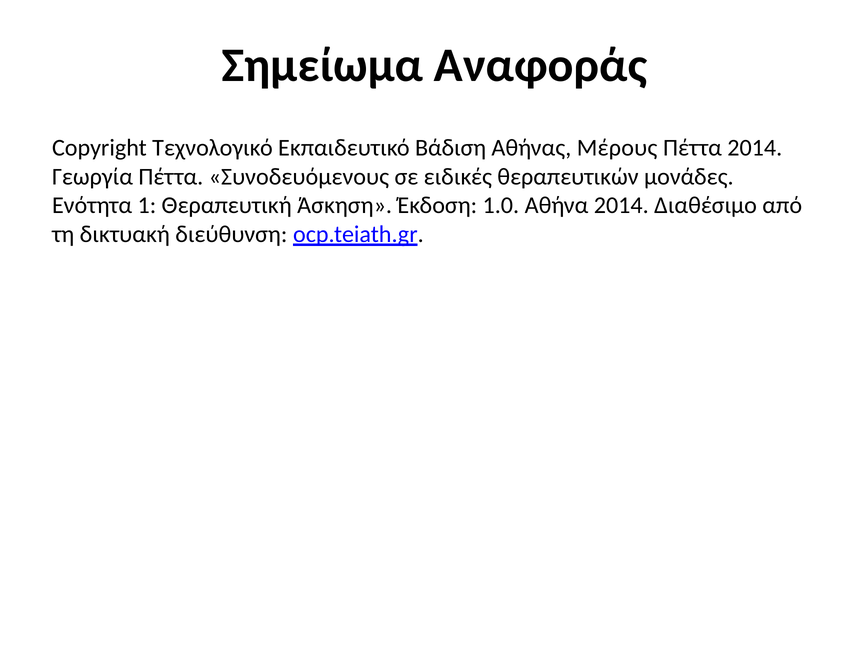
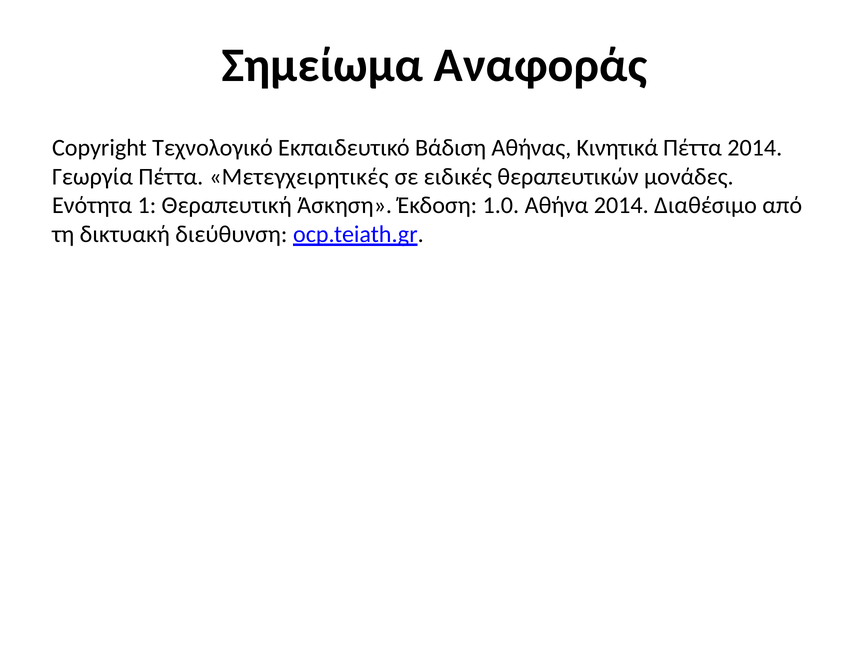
Μέρους: Μέρους -> Κινητικά (617, 148)
Συνοδευόμενους: Συνοδευόμενους -> Μετεγχειρητικές (299, 177)
